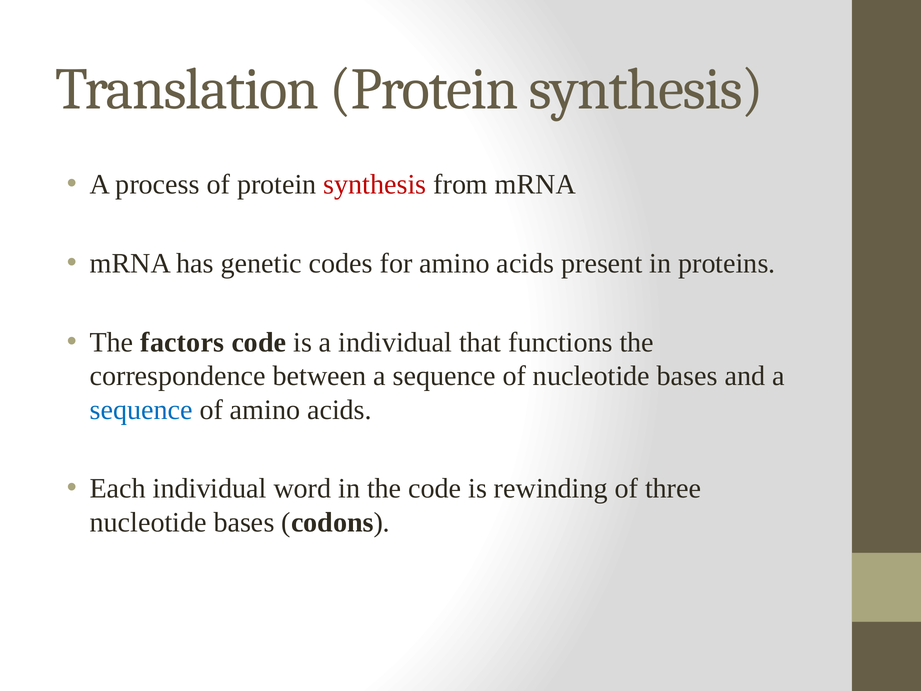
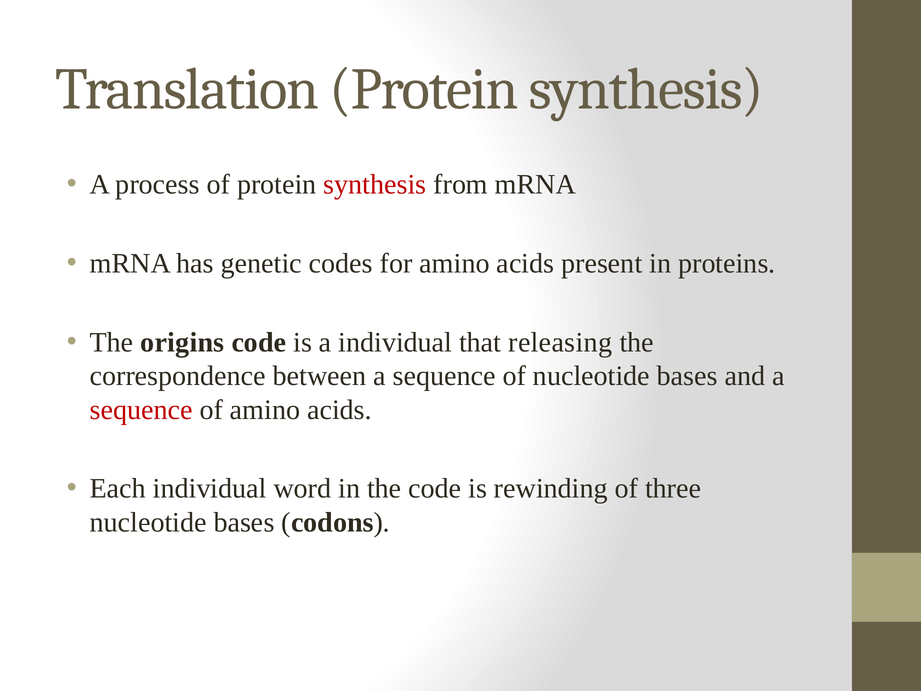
factors: factors -> origins (182, 342)
functions: functions -> releasing (560, 342)
sequence colour: blue -> red (141, 410)
